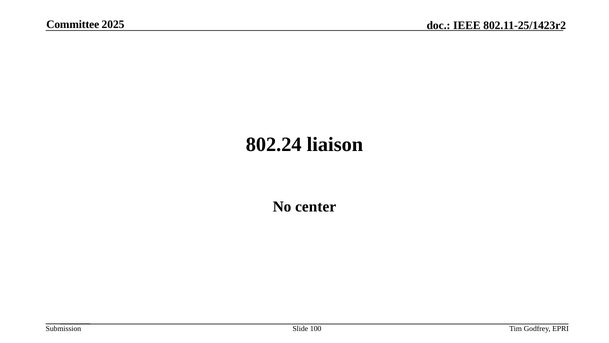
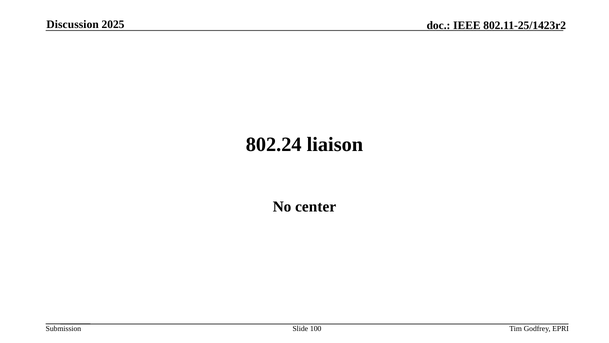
Committee: Committee -> Discussion (73, 24)
